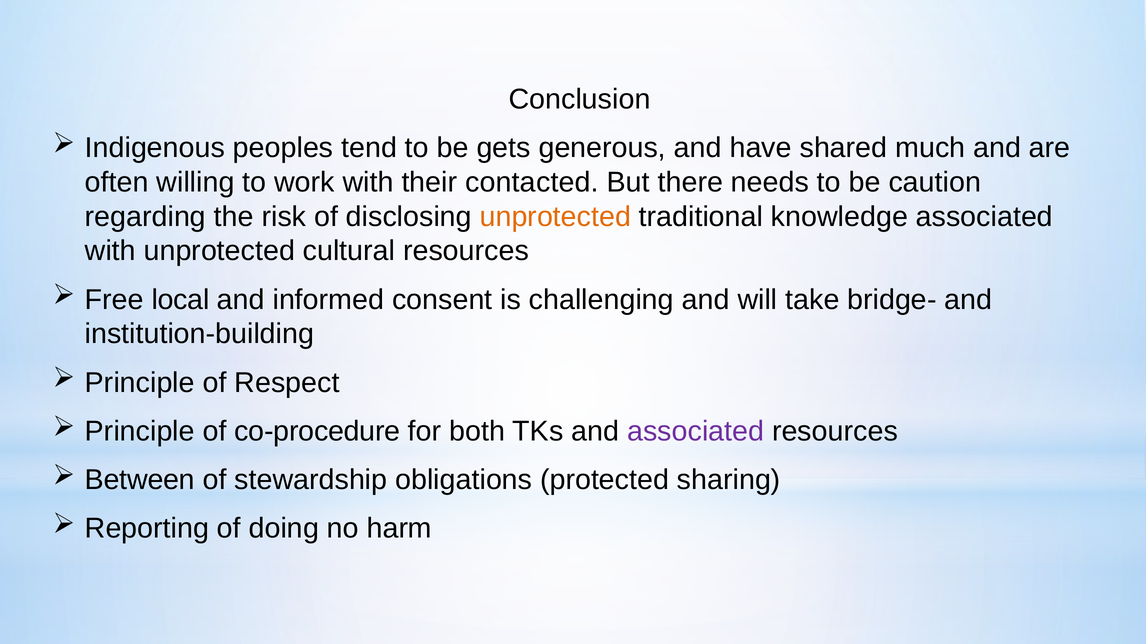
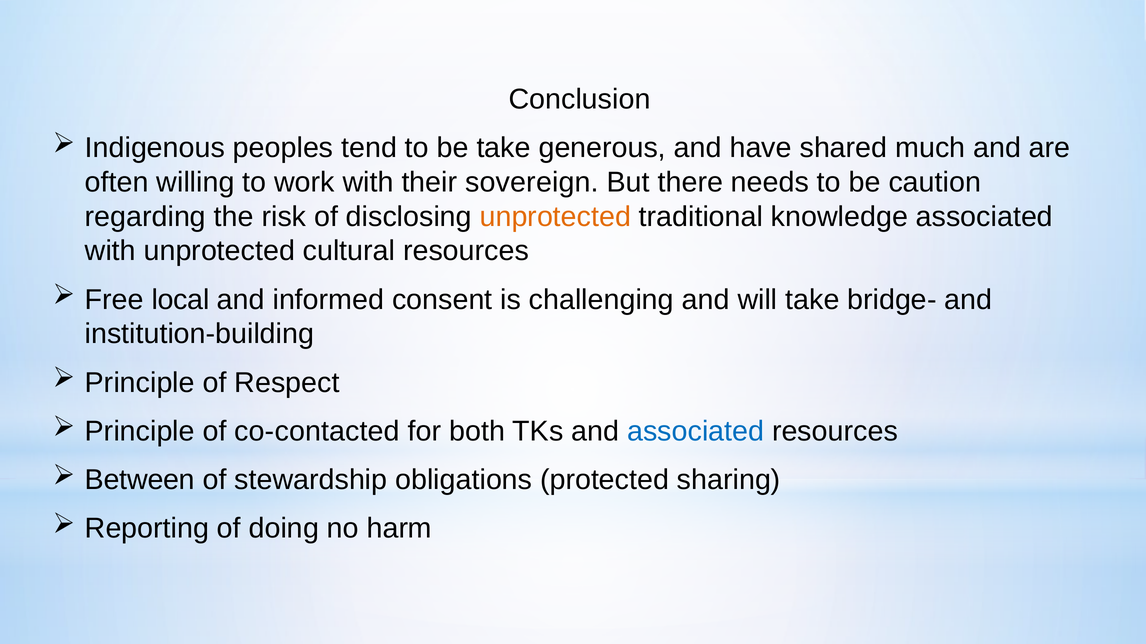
be gets: gets -> take (504, 148)
contacted: contacted -> sovereign (532, 182)
co-procedure: co-procedure -> co-contacted (317, 432)
associated colour: purple -> blue (696, 432)
